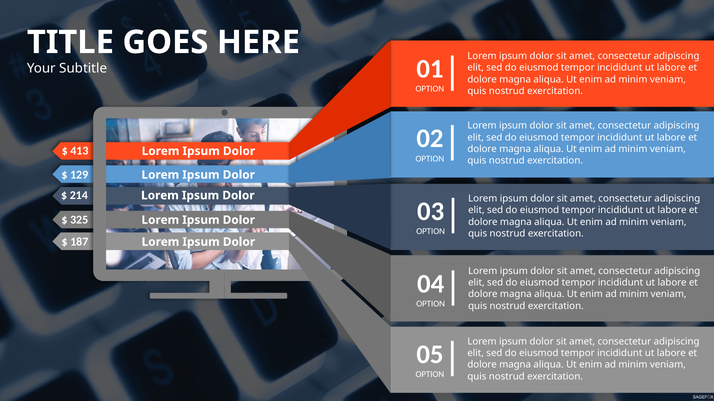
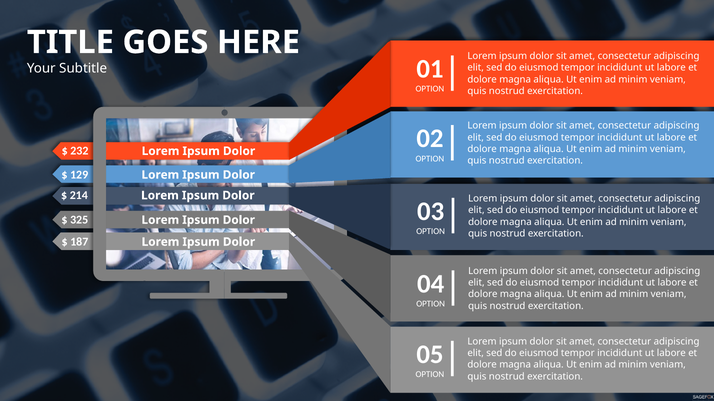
413: 413 -> 232 (79, 151)
